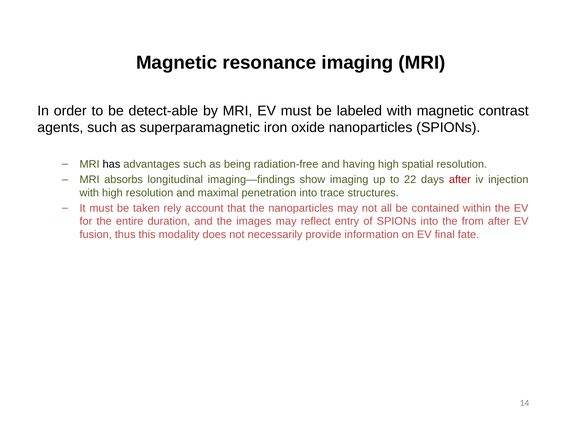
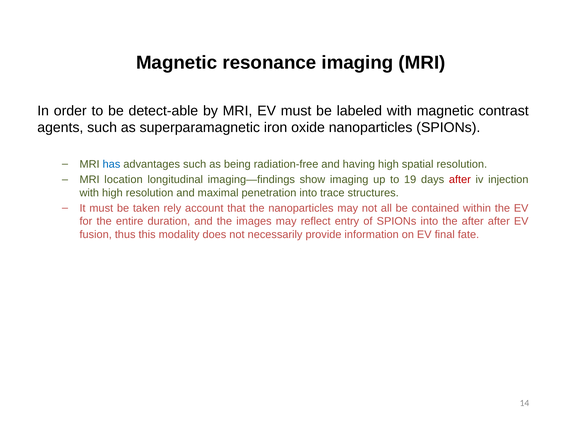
has colour: black -> blue (111, 164)
absorbs: absorbs -> location (123, 180)
22: 22 -> 19 (410, 180)
the from: from -> after (473, 221)
